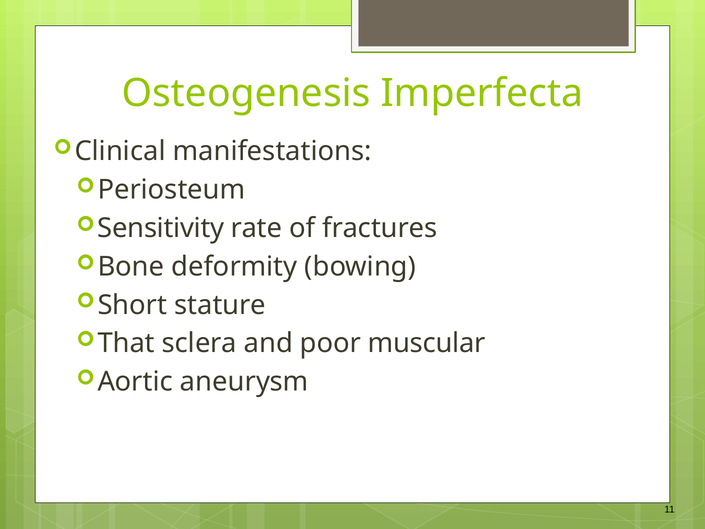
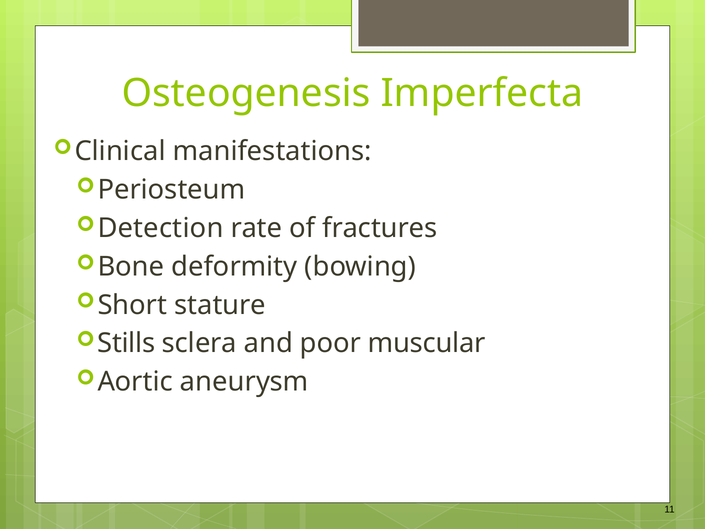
Sensitivity: Sensitivity -> Detection (161, 228)
That: That -> Stills (126, 343)
